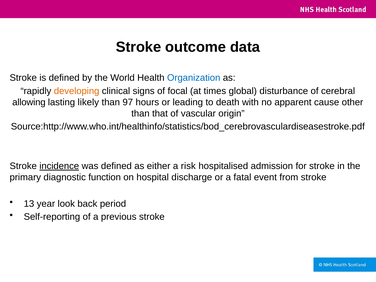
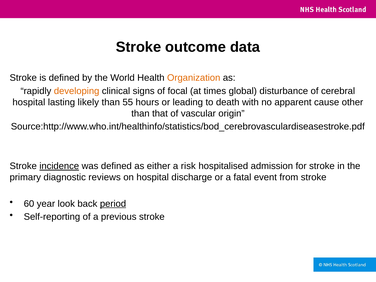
Organization colour: blue -> orange (194, 78)
allowing: allowing -> hospital (29, 102)
97: 97 -> 55 (128, 102)
function: function -> reviews (105, 177)
13: 13 -> 60 (29, 204)
period underline: none -> present (113, 204)
